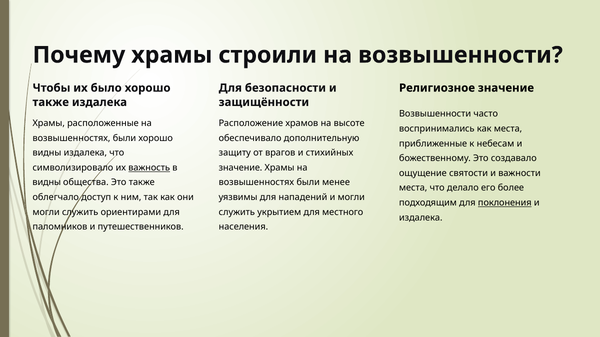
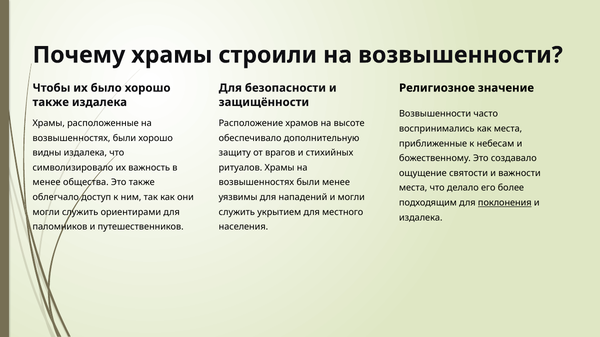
важность underline: present -> none (149, 168)
значение: значение -> ритуалов (240, 168)
видны: видны -> менее (47, 183)
